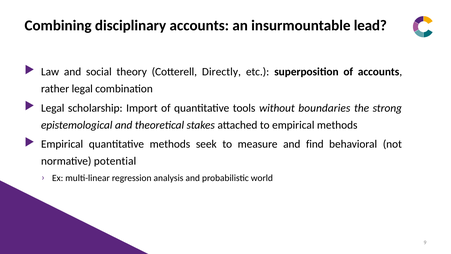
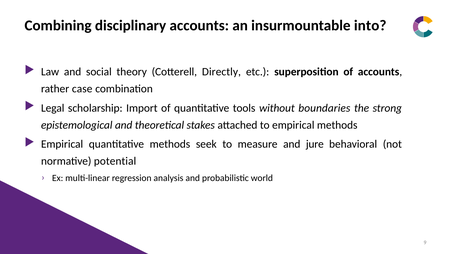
lead: lead -> into (370, 25)
rather legal: legal -> case (82, 89)
find: find -> jure (315, 144)
